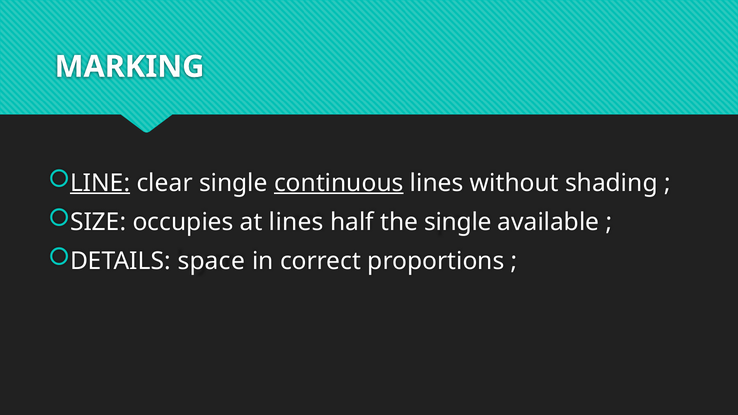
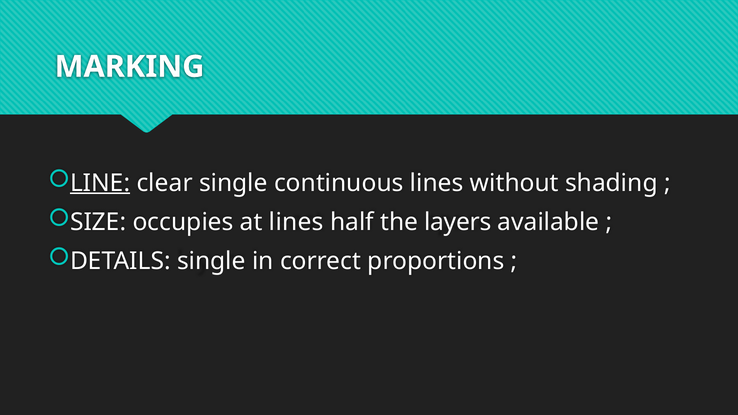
continuous underline: present -> none (339, 183)
the single: single -> layers (458, 222)
DETAILS space: space -> single (211, 261)
